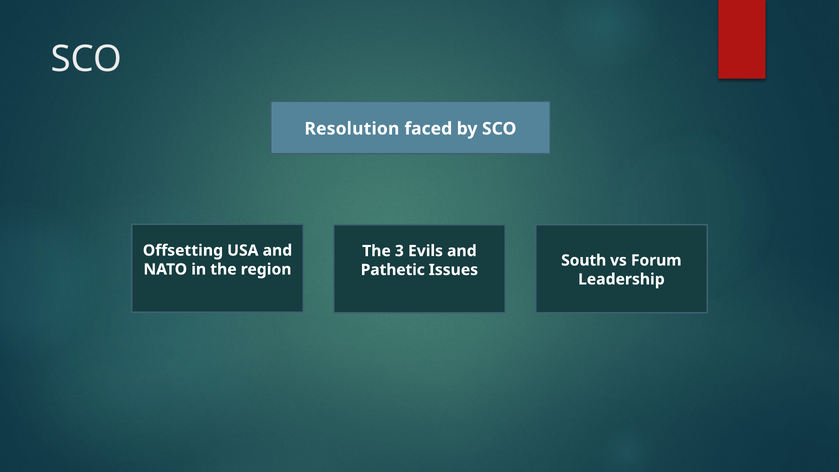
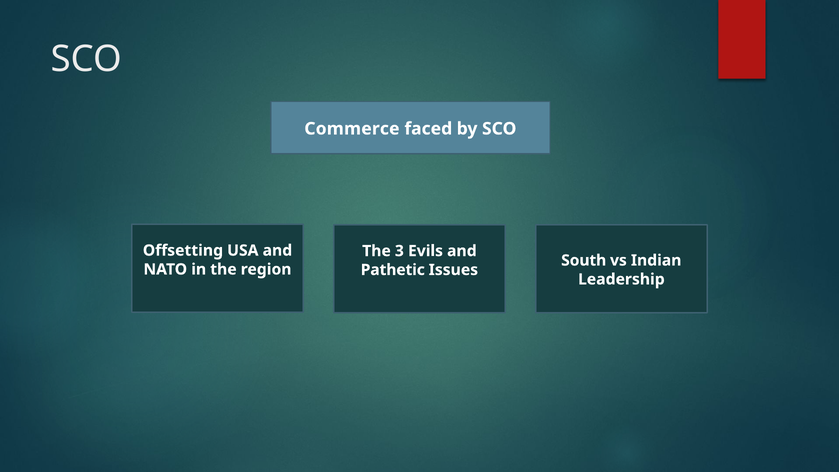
Resolution: Resolution -> Commerce (352, 129)
Forum: Forum -> Indian (656, 260)
